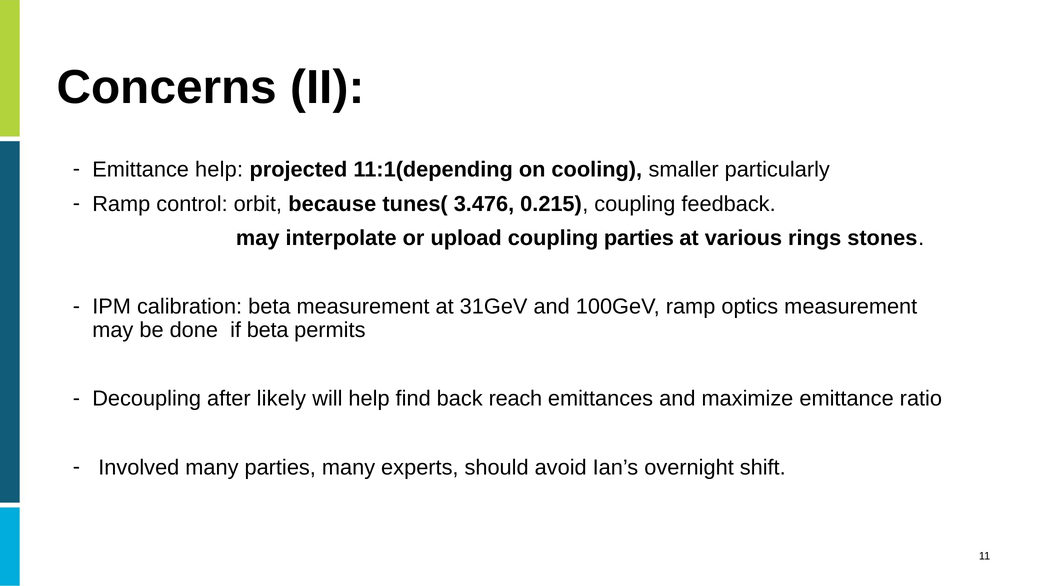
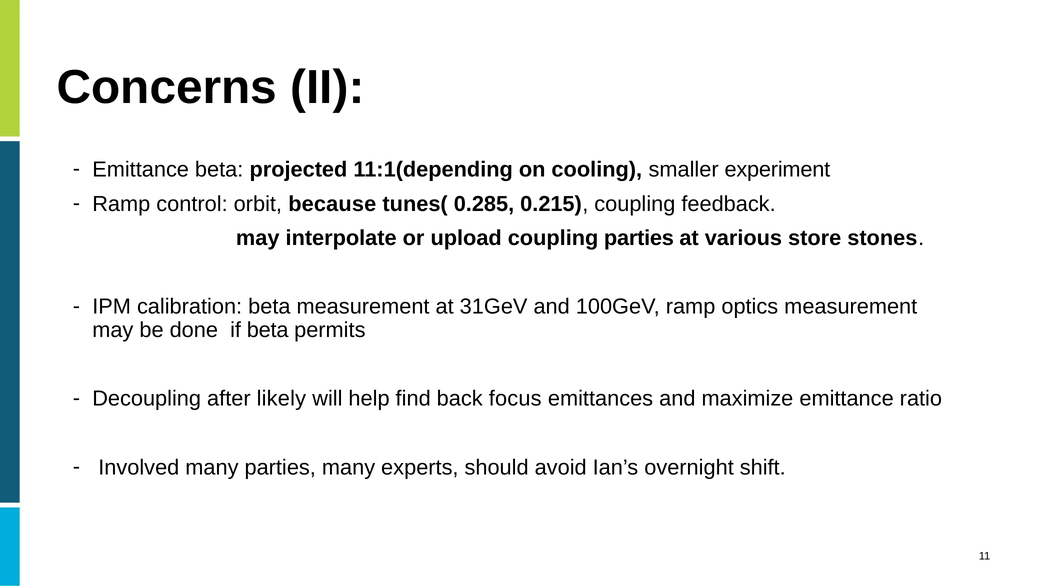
Emittance help: help -> beta (219, 170)
particularly: particularly -> experiment (777, 170)
3.476: 3.476 -> 0.285 (484, 204)
rings: rings -> store (815, 238)
reach: reach -> focus (515, 399)
